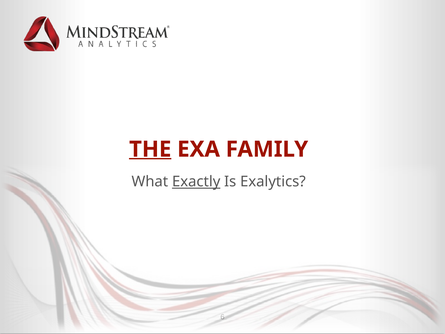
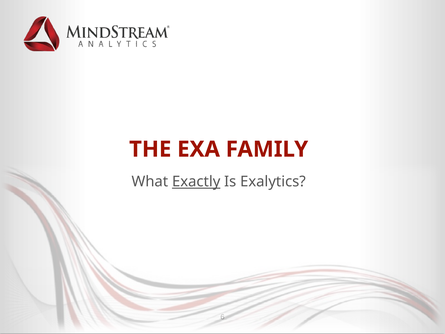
THE underline: present -> none (150, 149)
